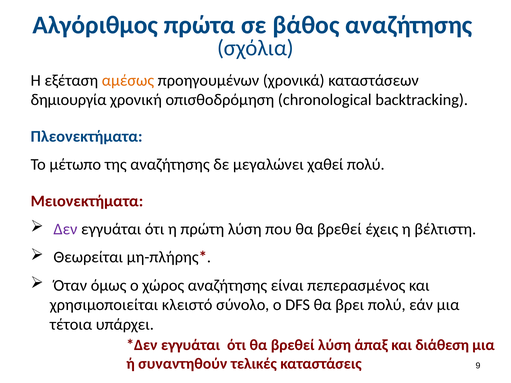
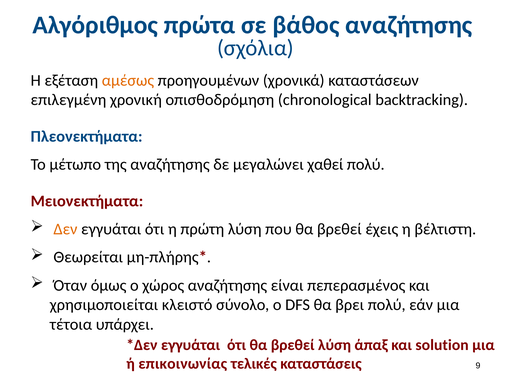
δημιουργία: δημιουργία -> επιλεγμένη (68, 100)
Δεν colour: purple -> orange (65, 229)
διάθεση: διάθεση -> solution (442, 345)
συναντηθούν: συναντηθούν -> επικοινωνίας (183, 364)
